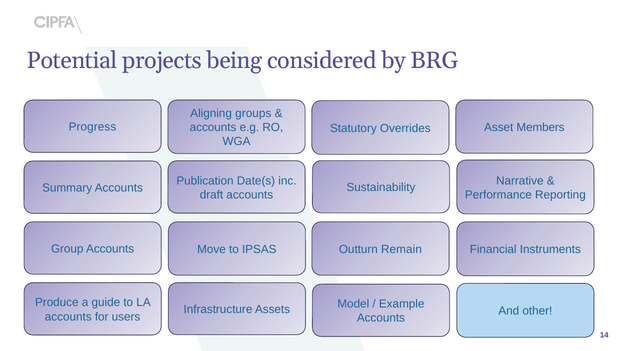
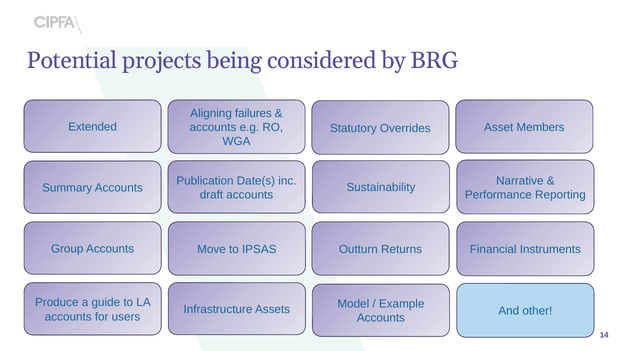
groups: groups -> failures (253, 114)
Progress: Progress -> Extended (93, 127)
Remain: Remain -> Returns (402, 249)
